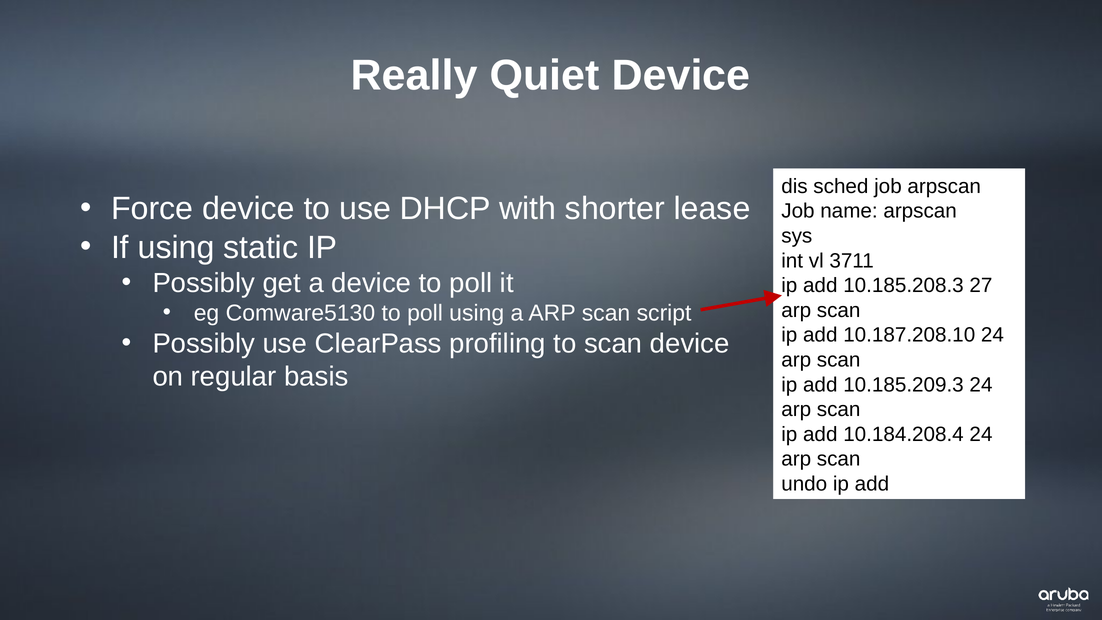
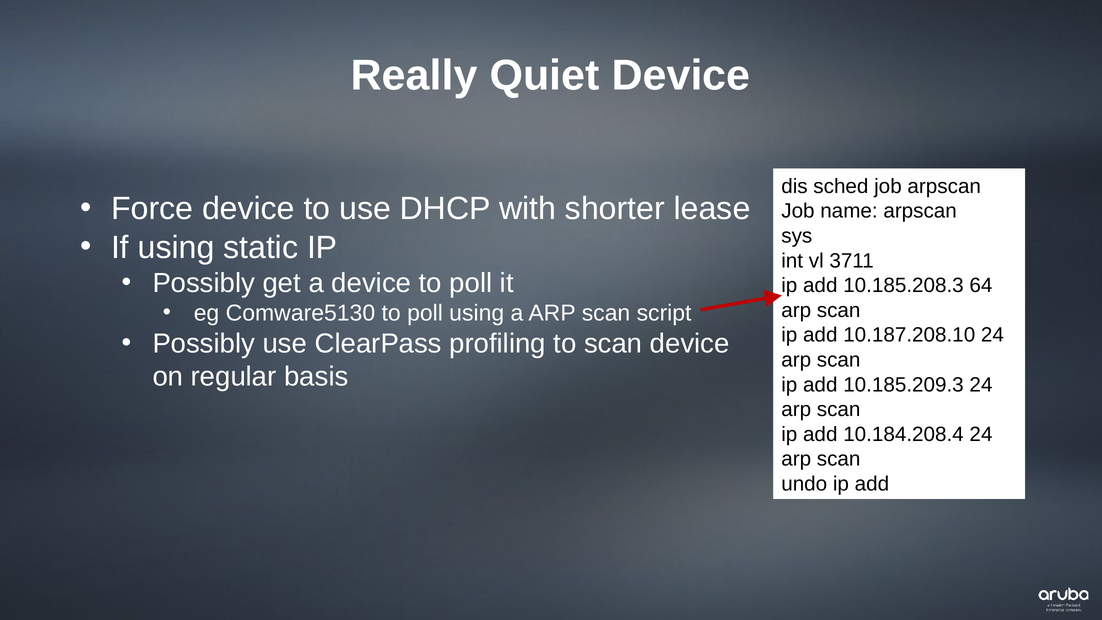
27: 27 -> 64 (981, 286)
